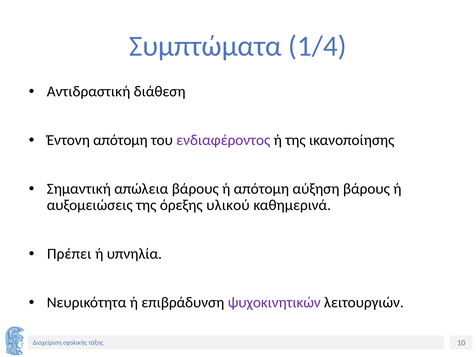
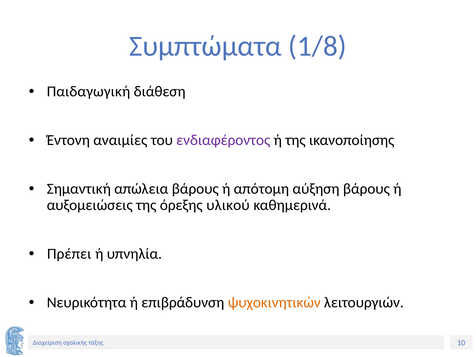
1/4: 1/4 -> 1/8 (317, 46)
Αντιδραστική: Αντιδραστική -> Παιδαγωγική (88, 92)
Έντονη απότομη: απότομη -> αναιμίες (120, 140)
ψυχοκινητικών colour: purple -> orange (274, 303)
